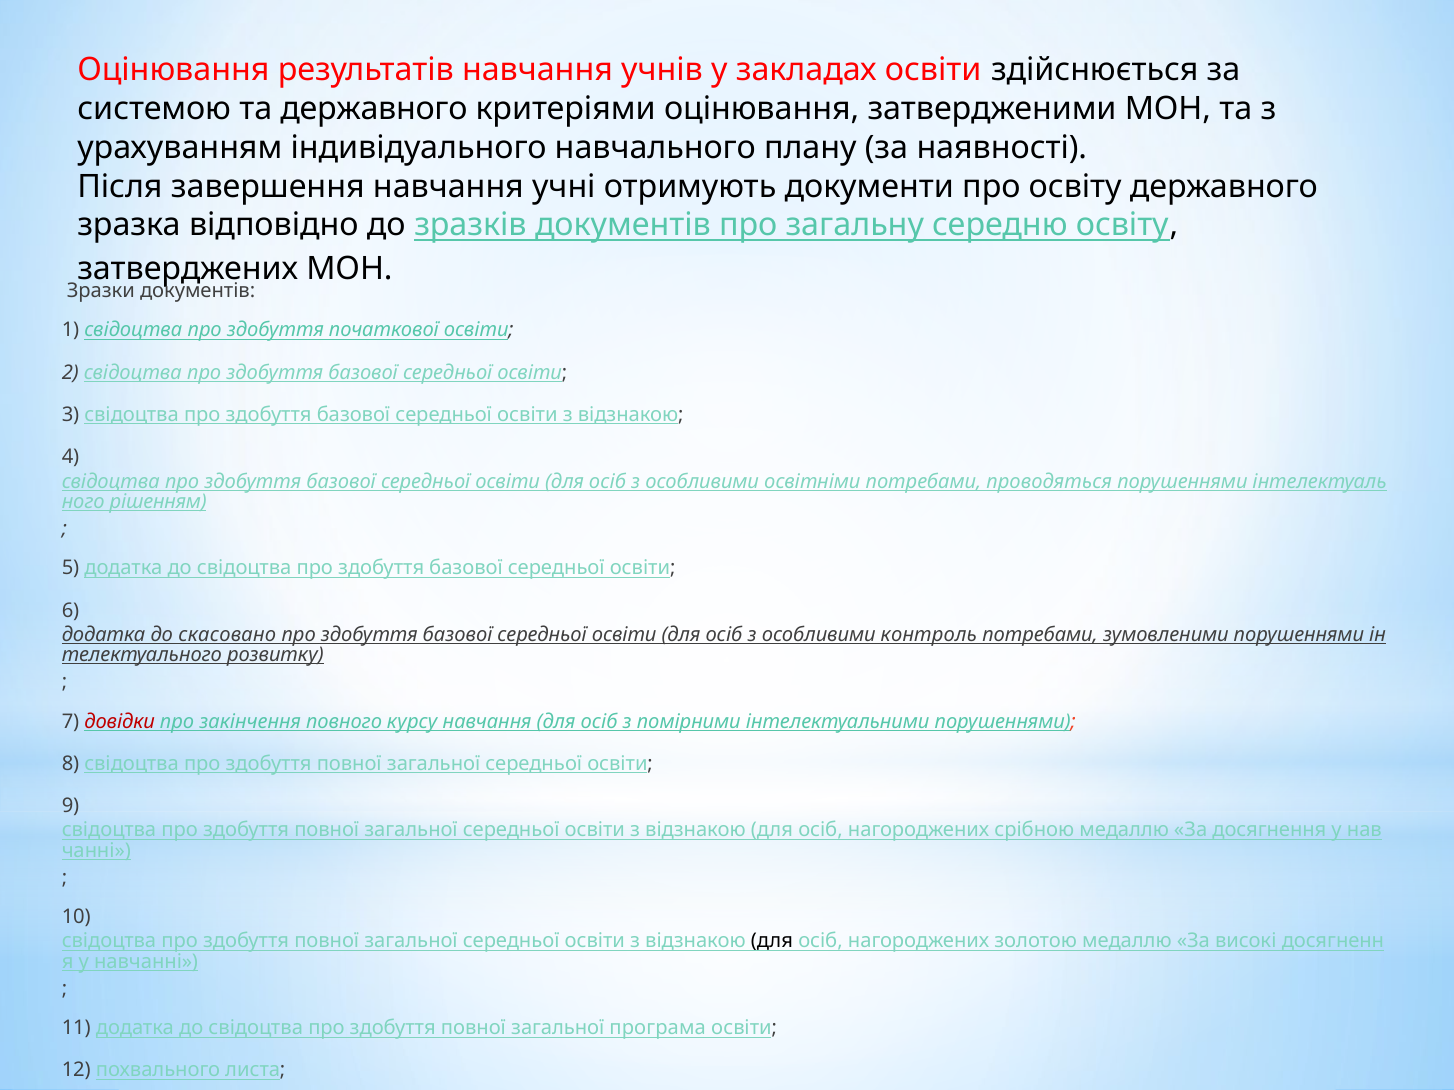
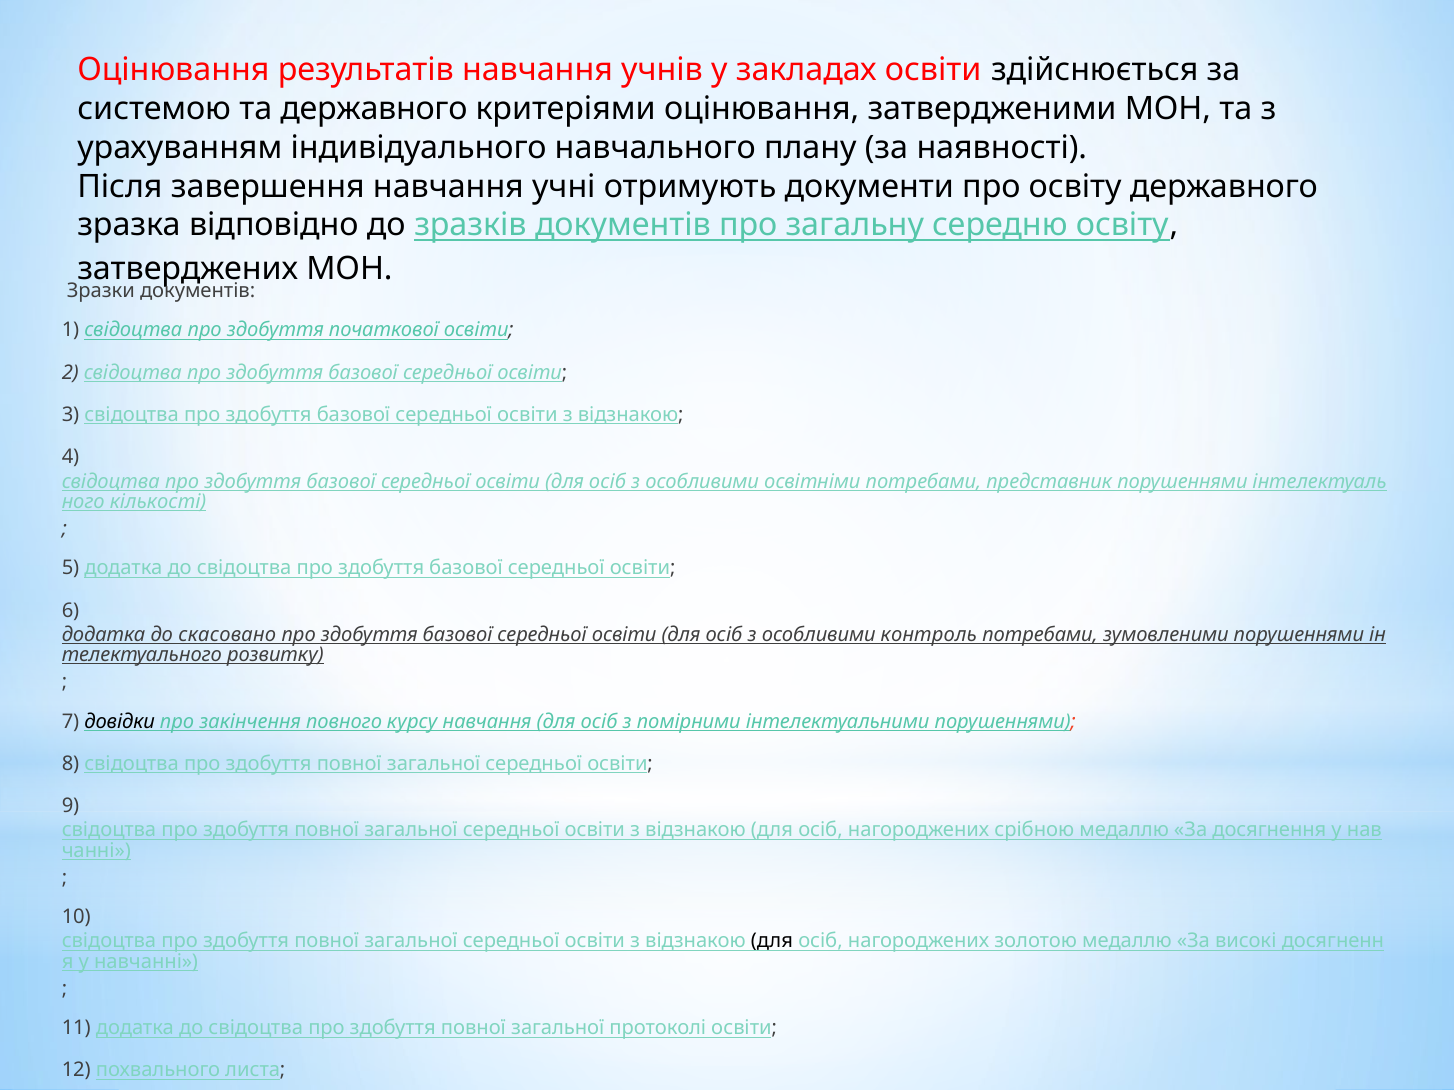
проводяться: проводяться -> представник (1049, 482)
рішенням: рішенням -> кількості (158, 502)
довідки colour: red -> black (120, 722)
програма: програма -> протоколі (658, 1028)
